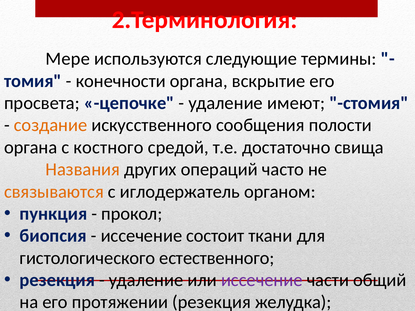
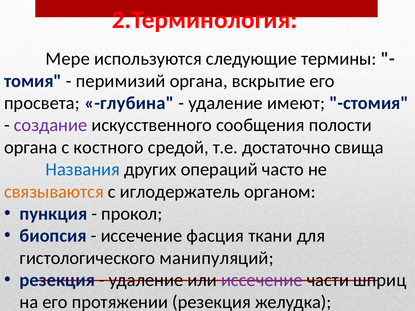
конечности: конечности -> перимизий (121, 81)
цепочке: цепочке -> глубина (129, 103)
создание colour: orange -> purple (51, 125)
Названия colour: orange -> blue (83, 170)
состоит: состоит -> фасция (215, 236)
гистологического естественного: естественного -> манипуляций (217, 258)
общий: общий -> шприц (380, 280)
